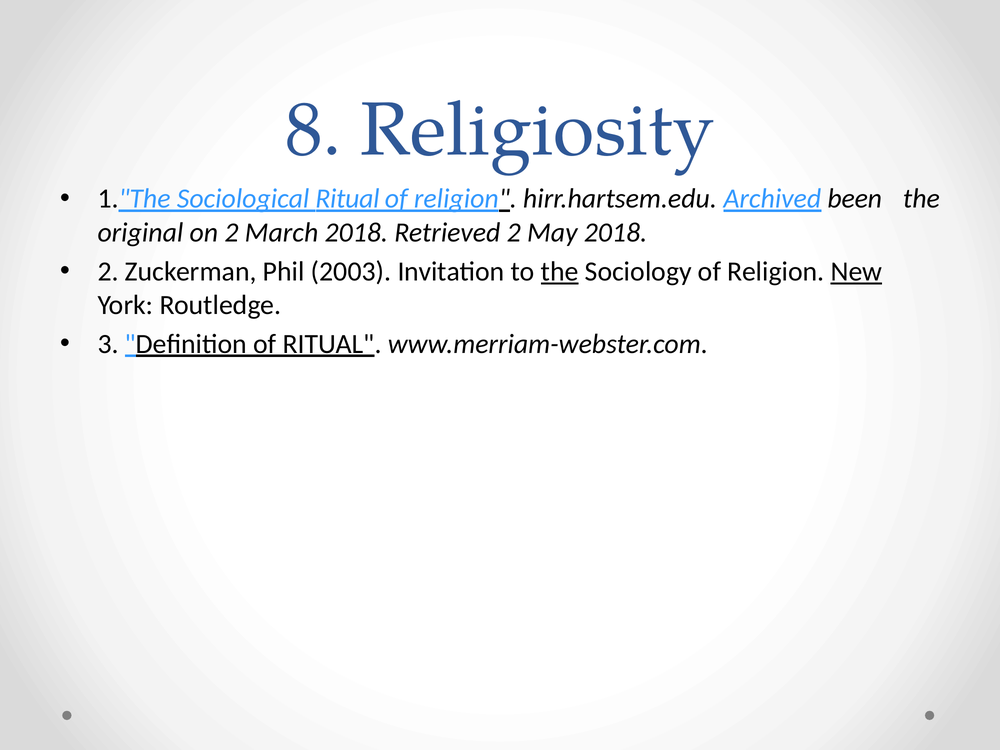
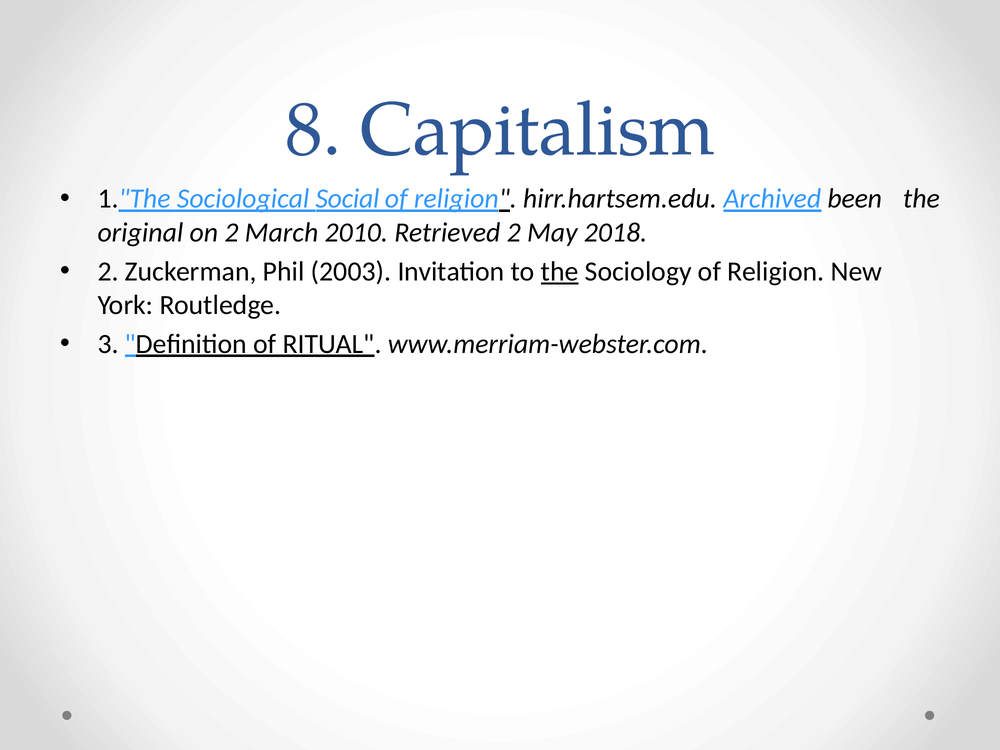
Religiosity: Religiosity -> Capitalism (538, 130)
Sociological Ritual: Ritual -> Social (347, 199)
March 2018: 2018 -> 2010 (356, 233)
New underline: present -> none (856, 272)
